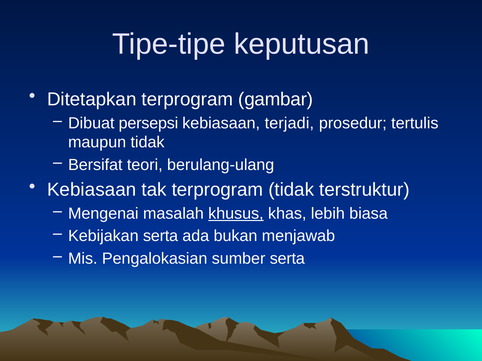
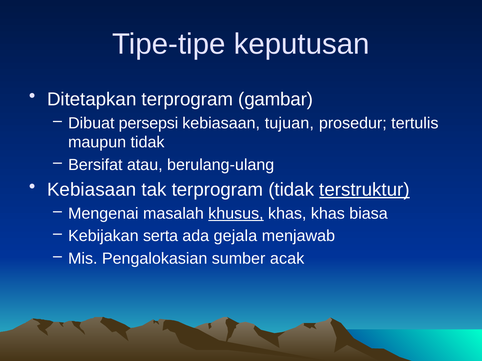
terjadi: terjadi -> tujuan (289, 123)
teori: teori -> atau (145, 165)
terstruktur underline: none -> present (364, 190)
khas lebih: lebih -> khas (328, 214)
bukan: bukan -> gejala (235, 236)
sumber serta: serta -> acak (287, 259)
